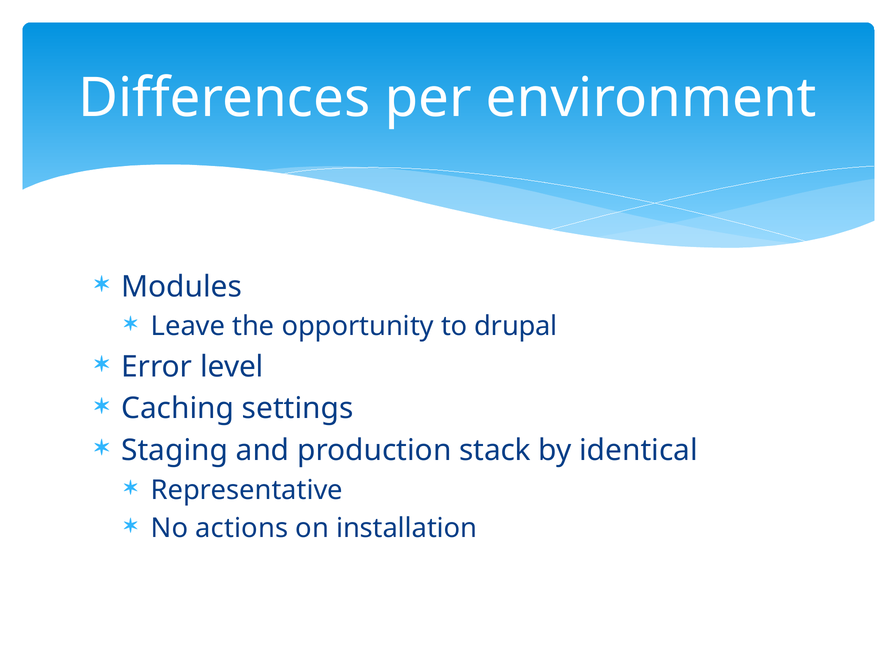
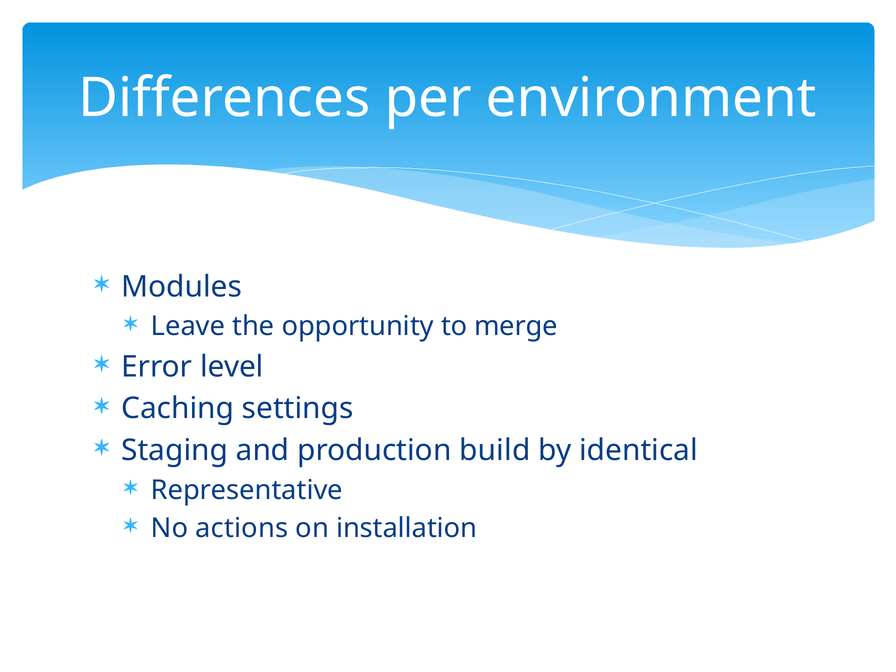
drupal: drupal -> merge (516, 326)
stack: stack -> build (495, 450)
